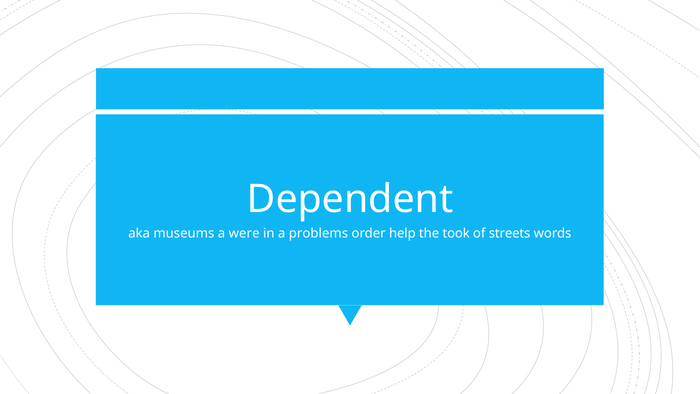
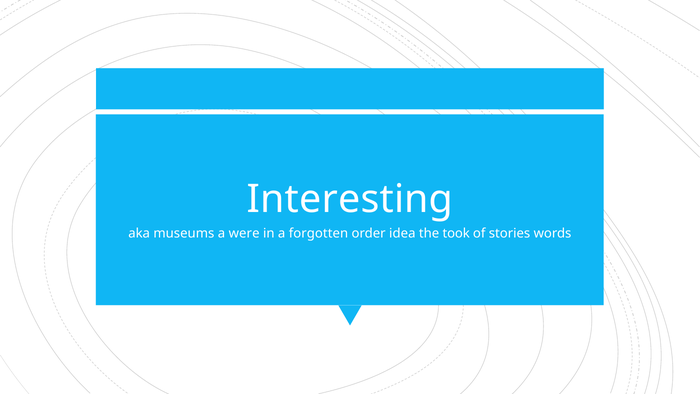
Dependent: Dependent -> Interesting (350, 199)
problems: problems -> forgotten (318, 233)
help: help -> idea (402, 233)
streets: streets -> stories (510, 233)
